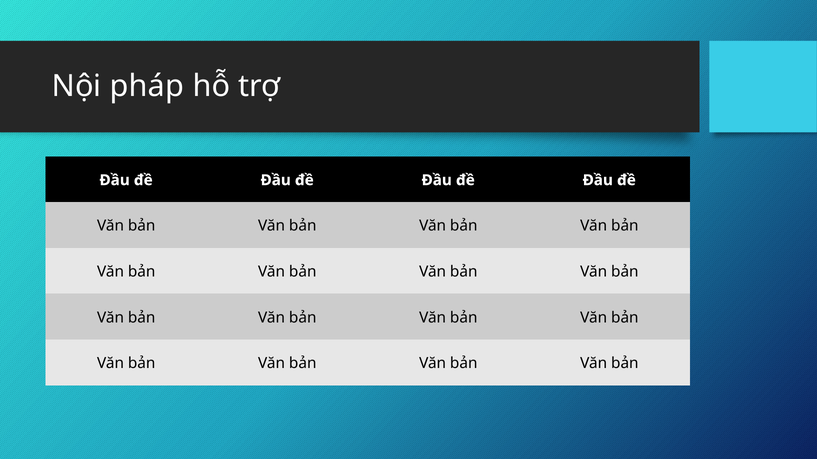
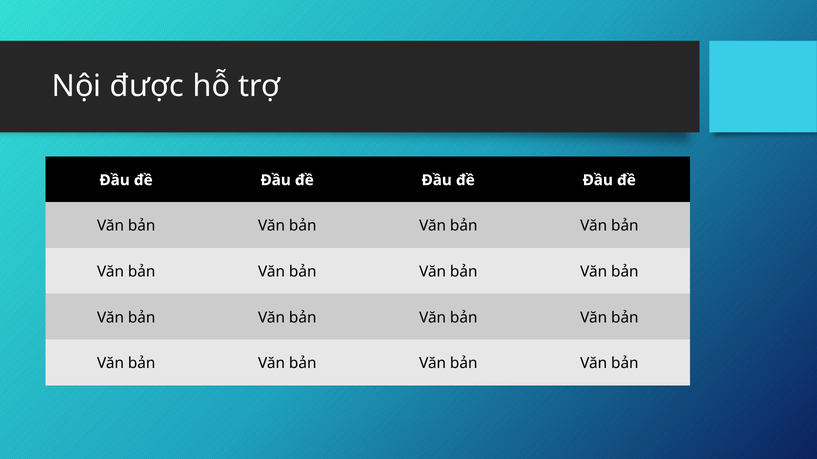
pháp: pháp -> được (147, 86)
